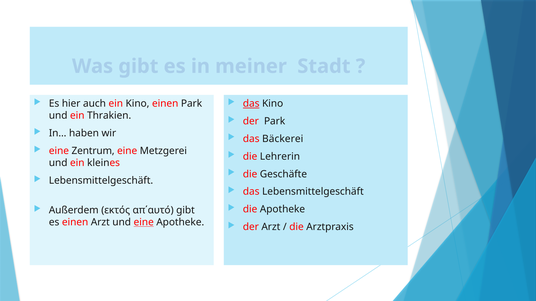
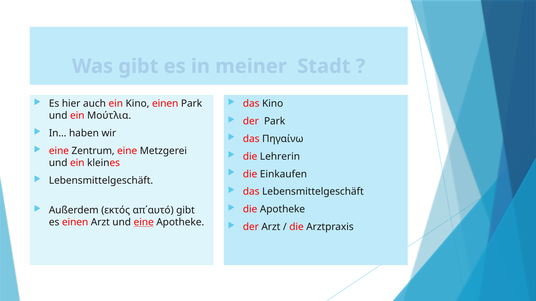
das underline: present -> none (251, 104)
Thrakien: Thrakien -> Μούτλια (109, 116)
Bäckerei: Bäckerei -> Πηγαίνω (283, 139)
Geschäfte: Geschäfte -> Einkaufen (283, 174)
